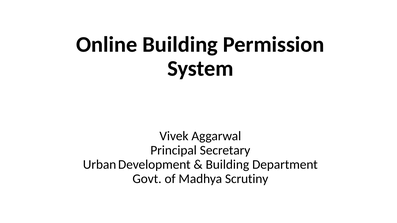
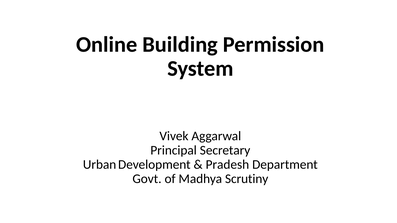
Building: Building -> Pradesh (227, 165)
